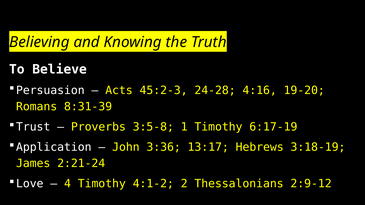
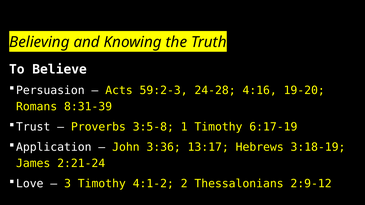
45:2-3: 45:2-3 -> 59:2-3 (164, 90)
4: 4 -> 3 (68, 184)
